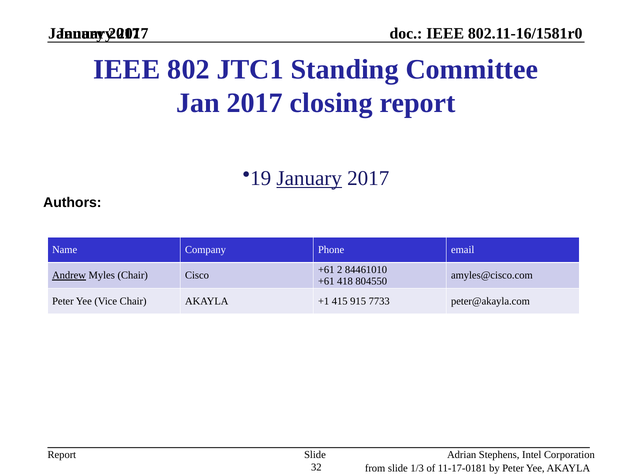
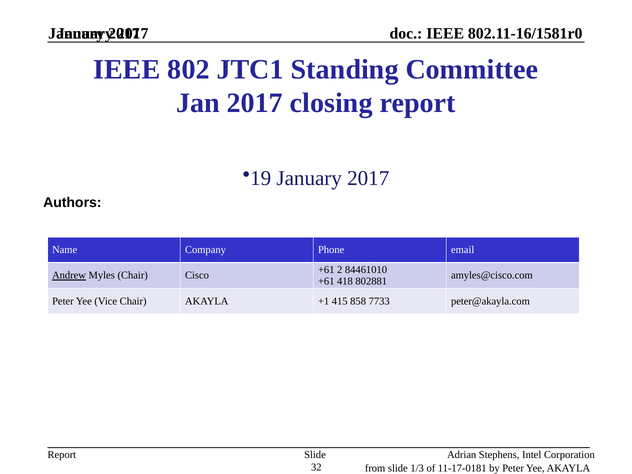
January underline: present -> none (309, 178)
804550: 804550 -> 802881 (371, 281)
915: 915 -> 858 (358, 301)
